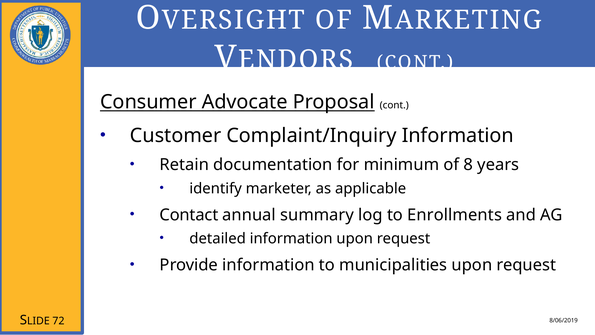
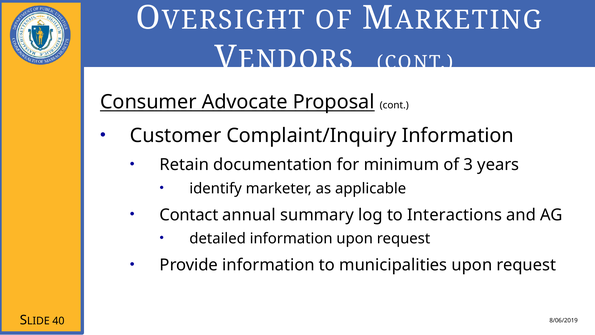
8: 8 -> 3 (468, 165)
Enrollments: Enrollments -> Interactions (455, 215)
72: 72 -> 40 (58, 321)
